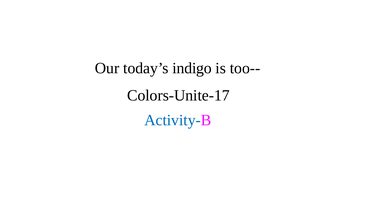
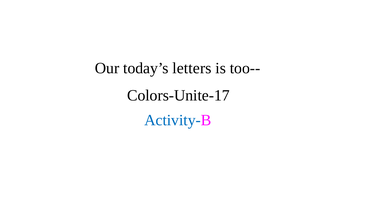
indigo: indigo -> letters (192, 68)
